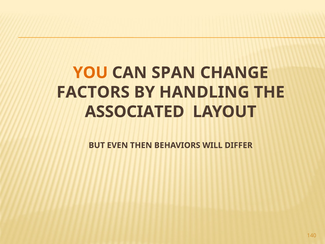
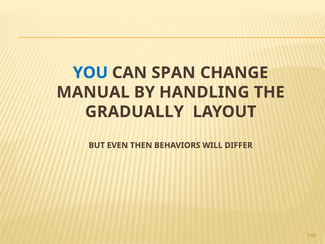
YOU colour: orange -> blue (90, 73)
FACTORS: FACTORS -> MANUAL (93, 92)
ASSOCIATED: ASSOCIATED -> GRADUALLY (134, 112)
